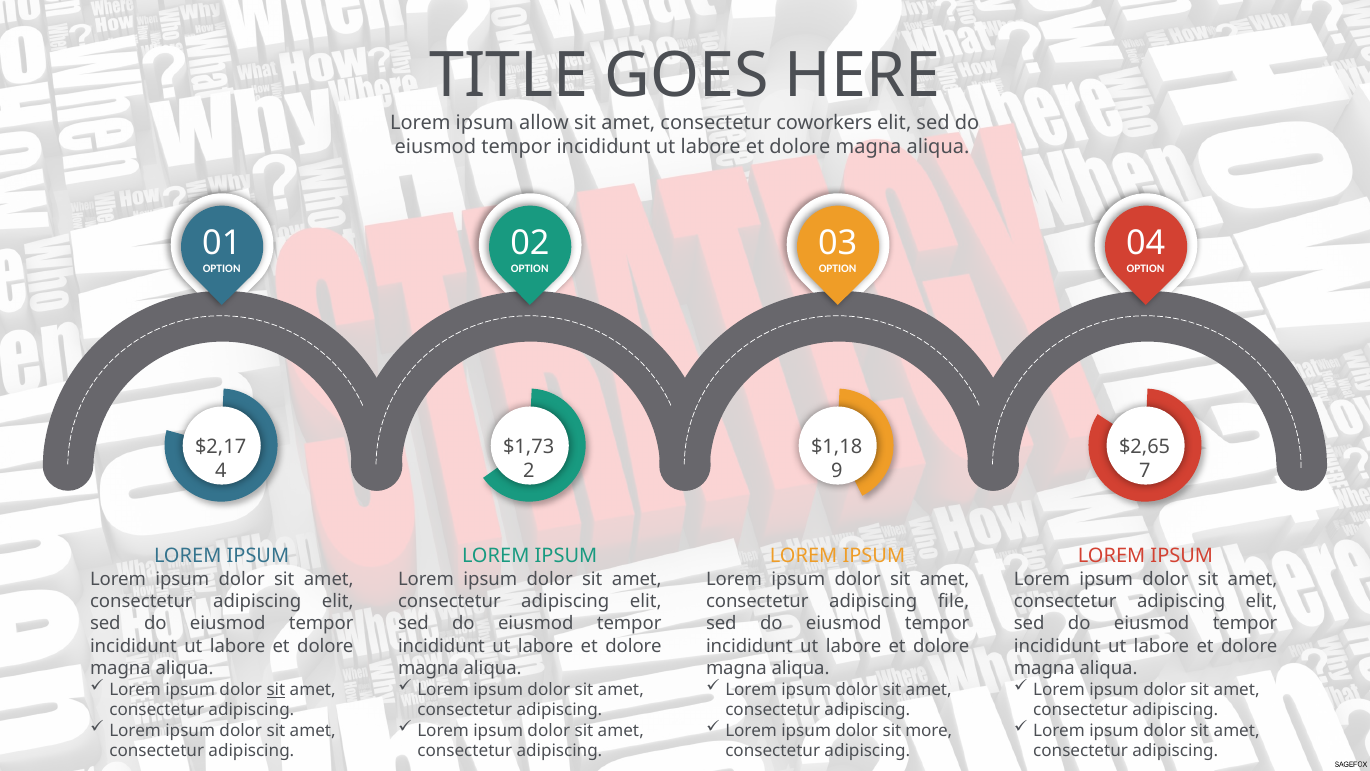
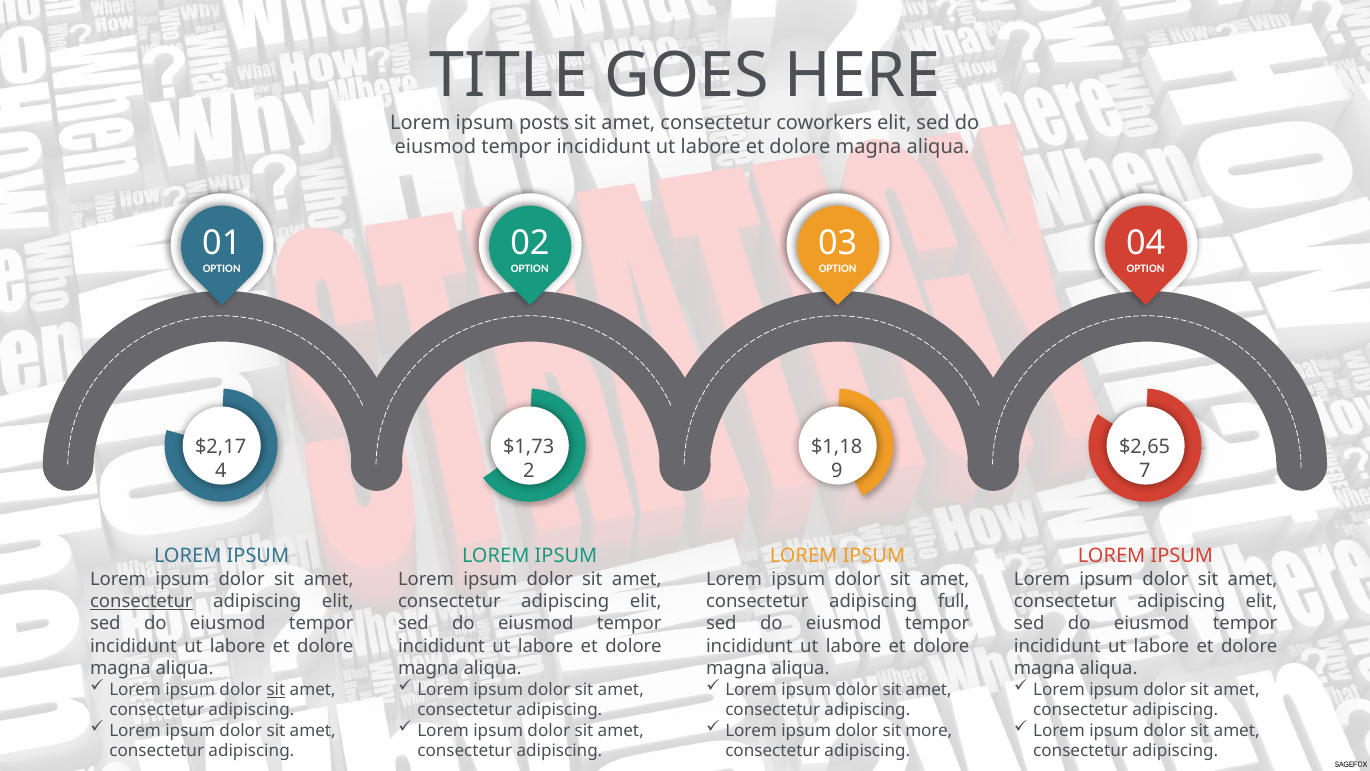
allow: allow -> posts (544, 123)
consectetur underline: none -> present (141, 601)
file: file -> full (954, 601)
